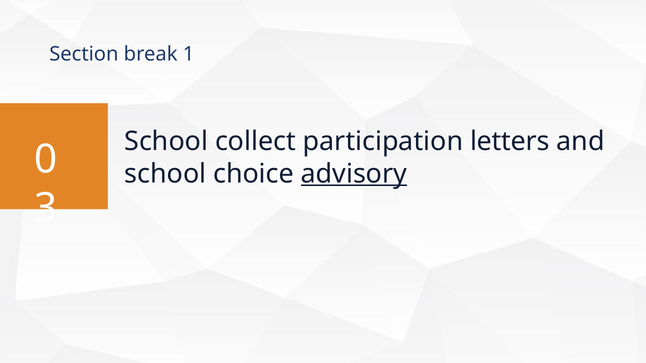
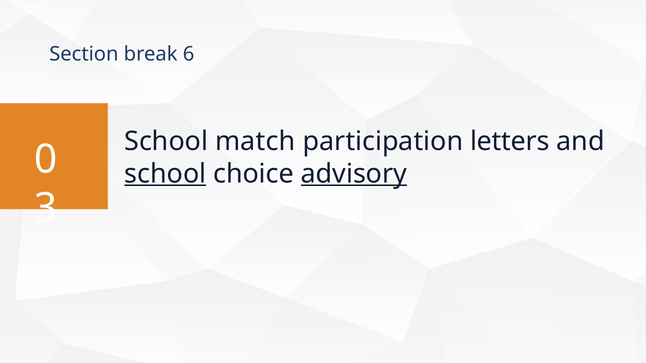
1: 1 -> 6 (189, 54)
collect: collect -> match (255, 142)
school underline: none -> present (165, 174)
